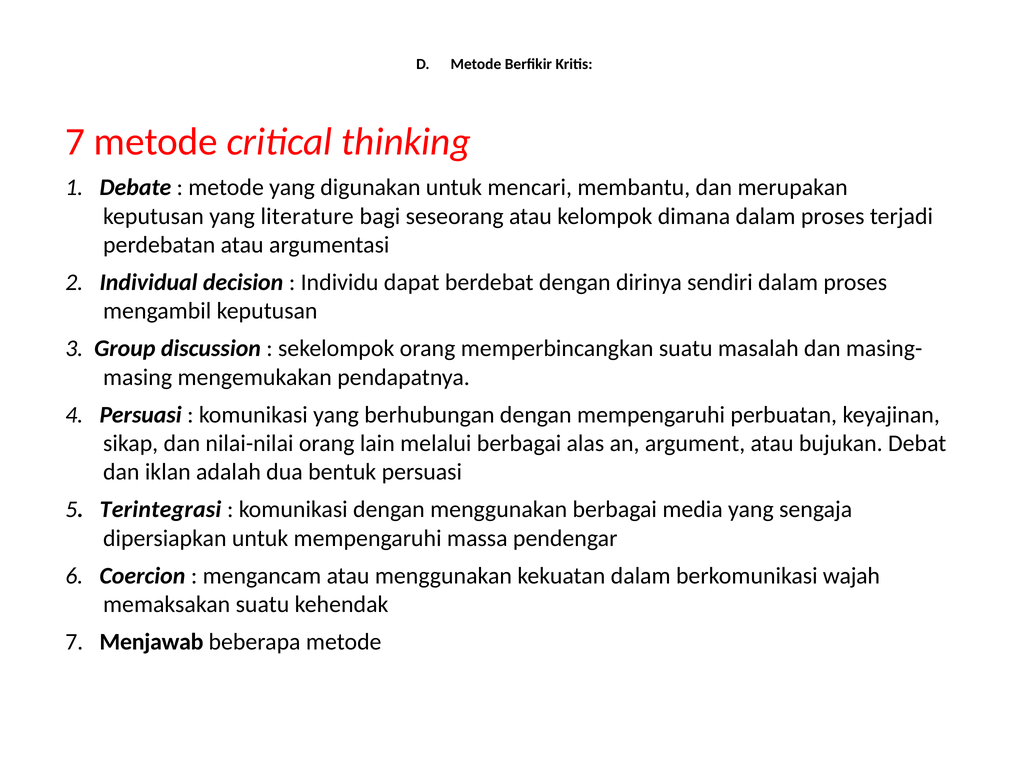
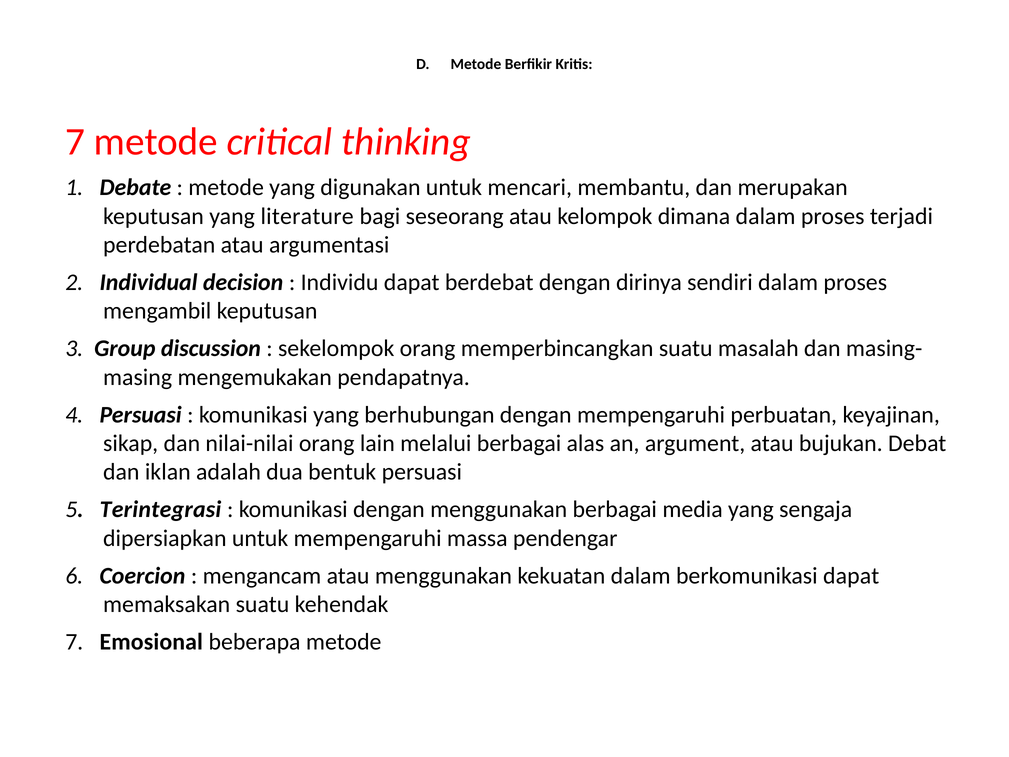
berkomunikasi wajah: wajah -> dapat (851, 576)
Menjawab: Menjawab -> Emosional (151, 642)
